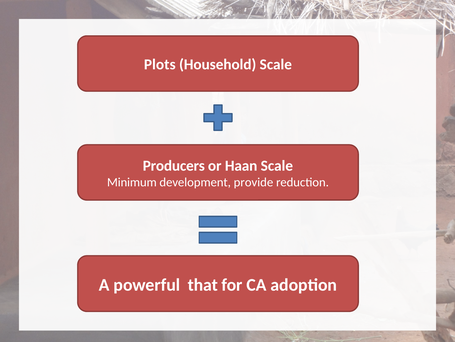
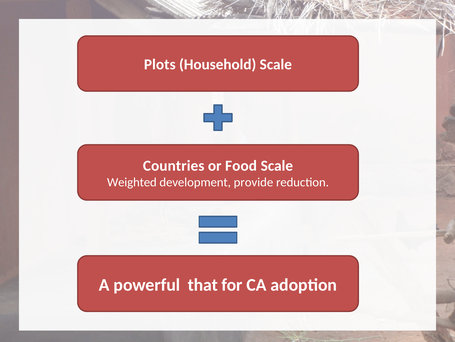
Producers: Producers -> Countries (174, 166)
Haan: Haan -> Food (241, 166)
Minimum: Minimum -> Weighted (132, 182)
